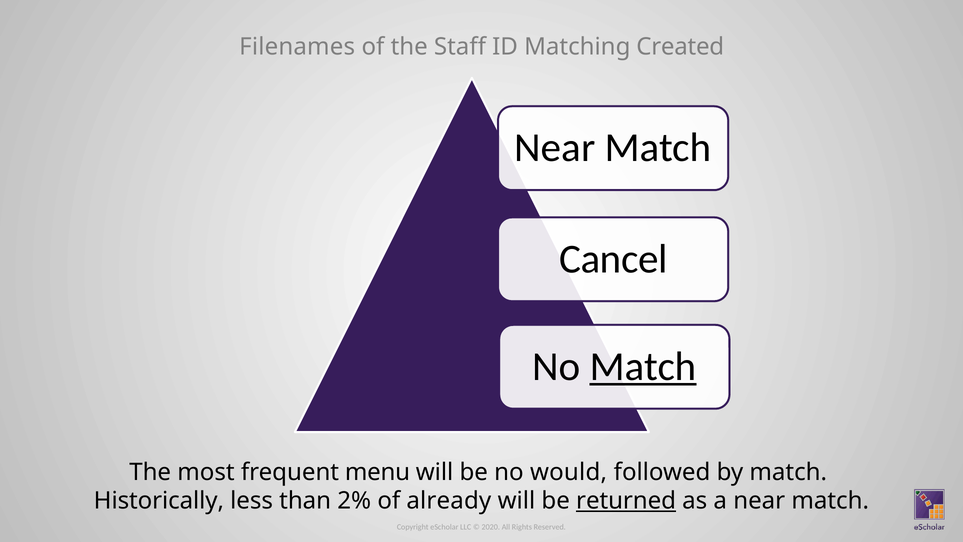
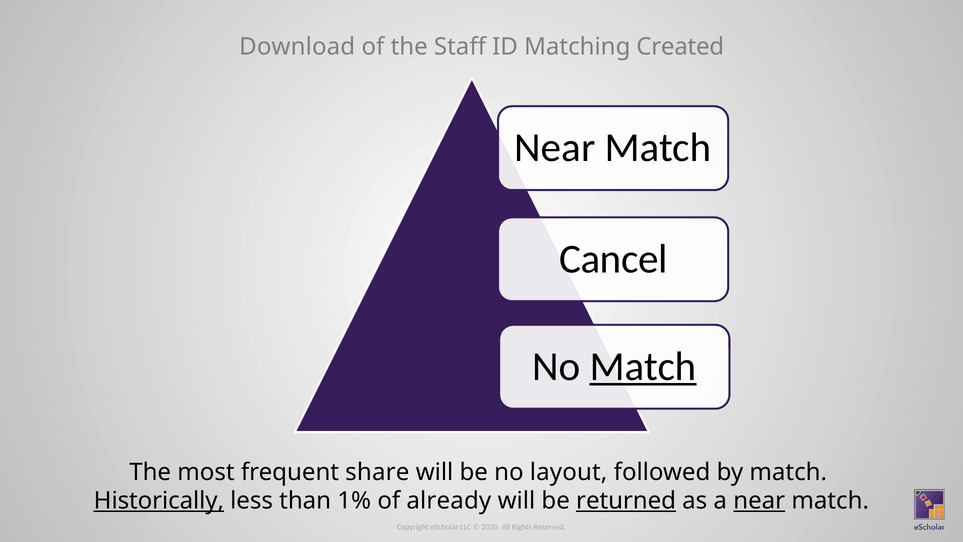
Filenames: Filenames -> Download (297, 47)
menu: menu -> share (377, 472)
would: would -> layout (569, 472)
Historically underline: none -> present (159, 501)
2%: 2% -> 1% (354, 501)
near underline: none -> present (759, 501)
